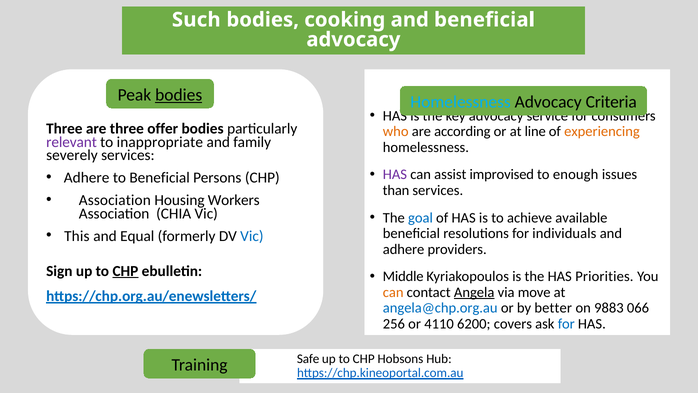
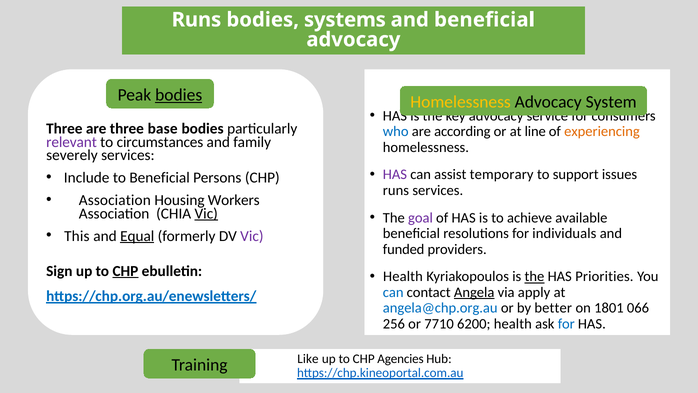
Such: Such -> Runs (196, 20)
cooking: cooking -> systems (345, 20)
Homelessness colour: light blue -> yellow (461, 102)
Criteria: Criteria -> System (611, 102)
offer: offer -> base (163, 129)
who colour: orange -> blue (396, 131)
inappropriate: inappropriate -> circumstances (160, 142)
improvised: improvised -> temporary (502, 174)
enough: enough -> support (576, 174)
Adhere: Adhere -> Include (87, 178)
than: than -> runs (396, 190)
Vic underline: none -> present (206, 213)
goal colour: blue -> purple (420, 218)
Equal underline: none -> present (137, 236)
Vic colour: blue -> purple (252, 236)
adhere: adhere -> funded (404, 249)
Middle: Middle -> Health (403, 276)
the underline: none -> present (534, 276)
can colour: orange -> blue (393, 292)
move: move -> apply (534, 292)
9883: 9883 -> 1801 (609, 308)
4110: 4110 -> 7710 (439, 324)
6200 covers: covers -> health (513, 324)
Safe: Safe -> Like (308, 358)
Hobsons: Hobsons -> Agencies (400, 358)
